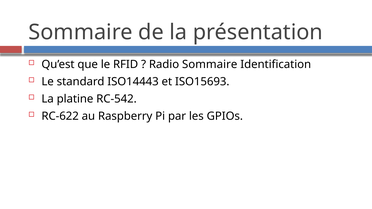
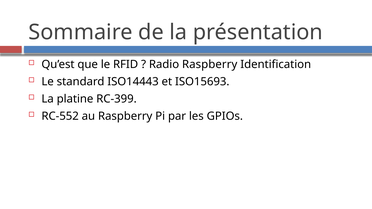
Radio Sommaire: Sommaire -> Raspberry (210, 64)
RC-542: RC-542 -> RC-399 (116, 99)
RC-622: RC-622 -> RC-552 (60, 116)
